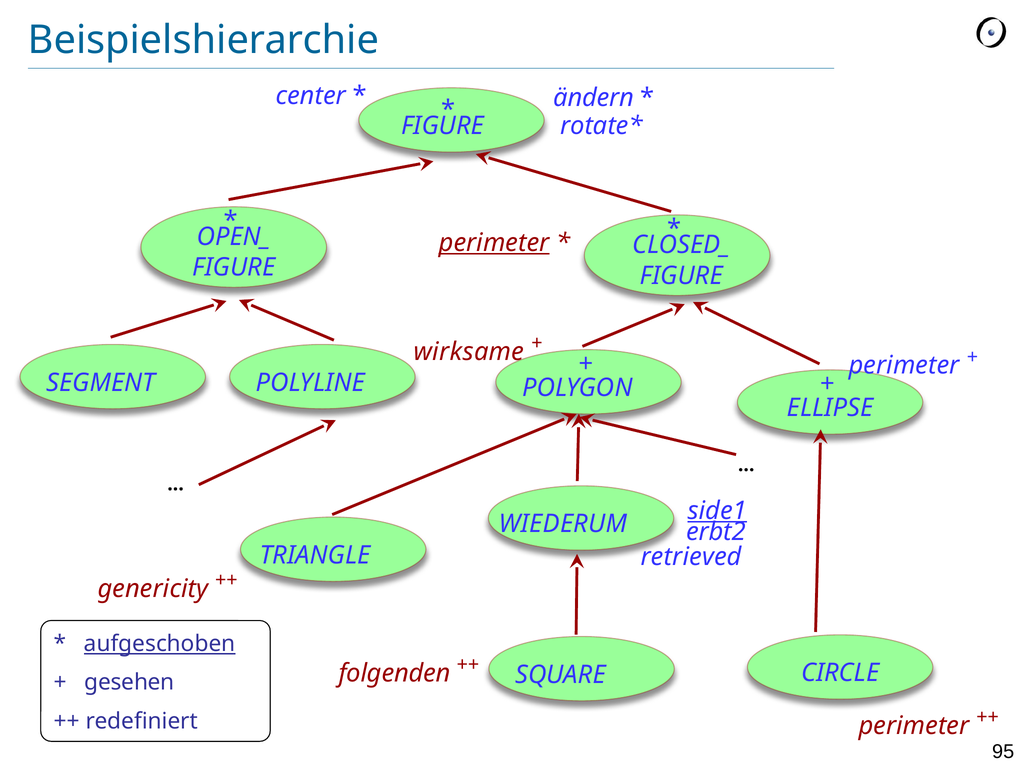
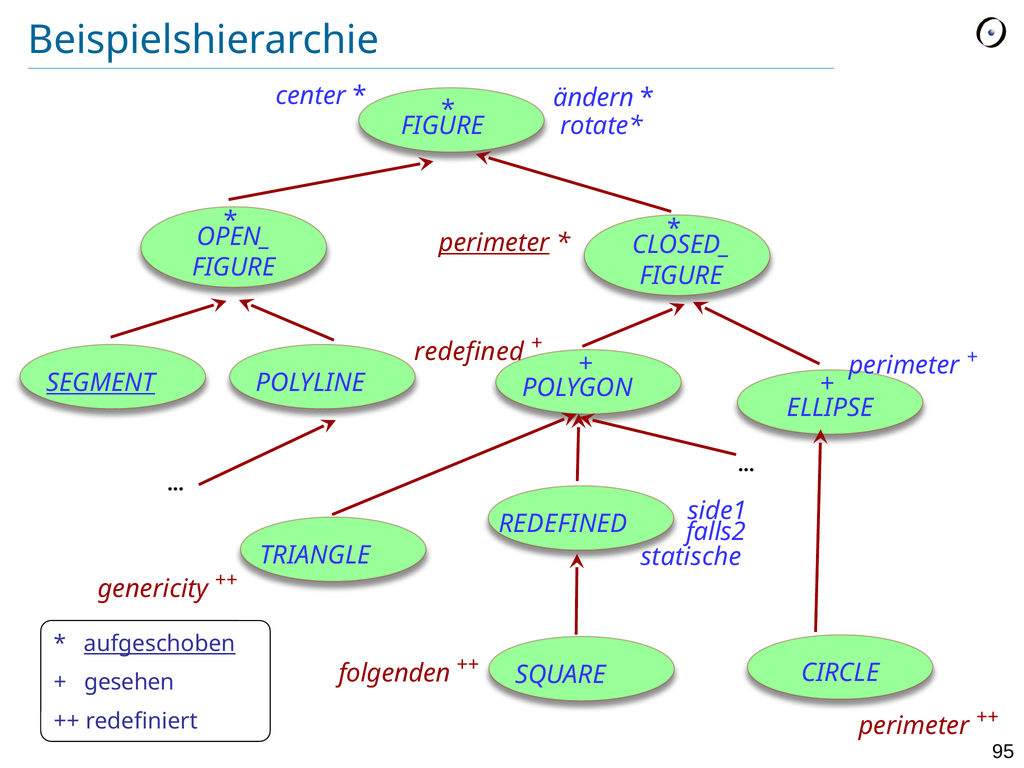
wirksame: wirksame -> redefined (469, 352)
SEGMENT underline: none -> present (101, 383)
side1 underline: present -> none (717, 511)
WIEDERUM: WIEDERUM -> REDEFINED (563, 524)
erbt2: erbt2 -> falls2 (716, 532)
retrieved: retrieved -> statische (691, 557)
